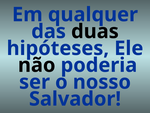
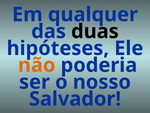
não colour: black -> orange (37, 65)
